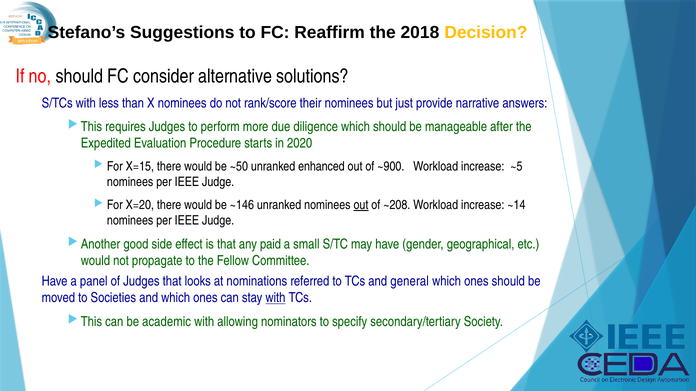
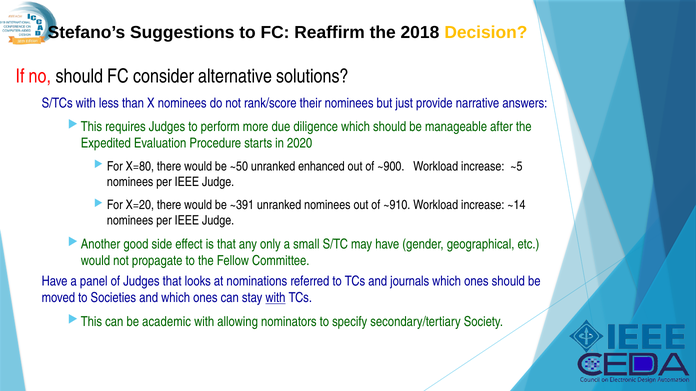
X=15: X=15 -> X=80 (140, 167)
~146: ~146 -> ~391 (242, 205)
out underline: present -> none (361, 205)
~208: ~208 -> ~910 (397, 205)
paid: paid -> only (270, 244)
general: general -> journals (410, 282)
